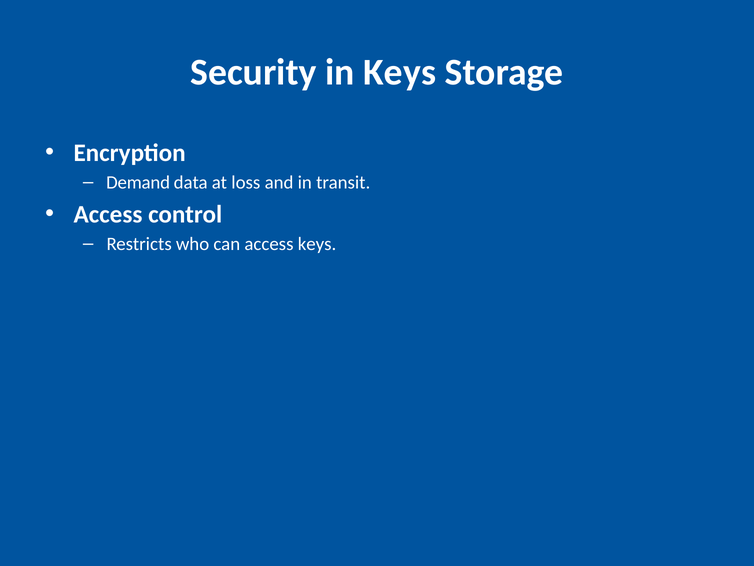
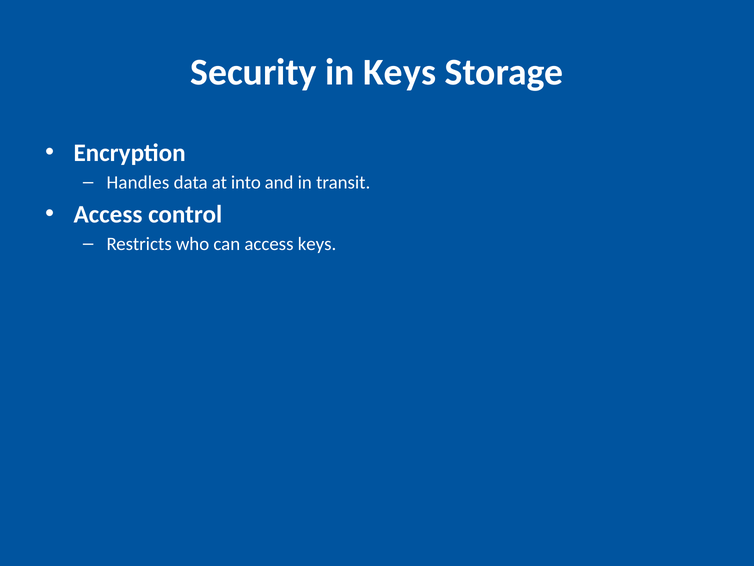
Demand: Demand -> Handles (138, 182)
loss: loss -> into (246, 182)
